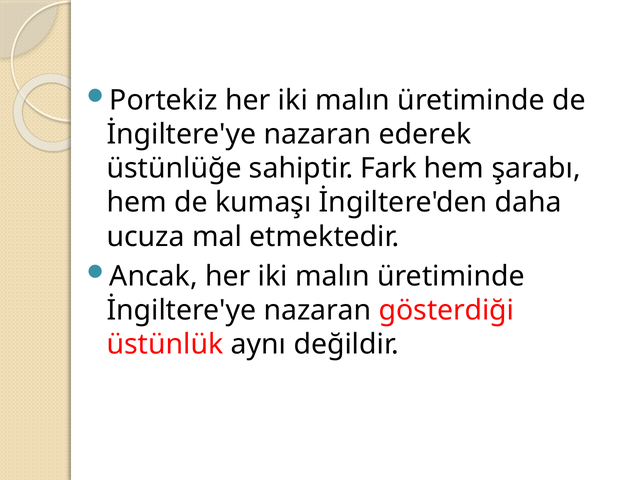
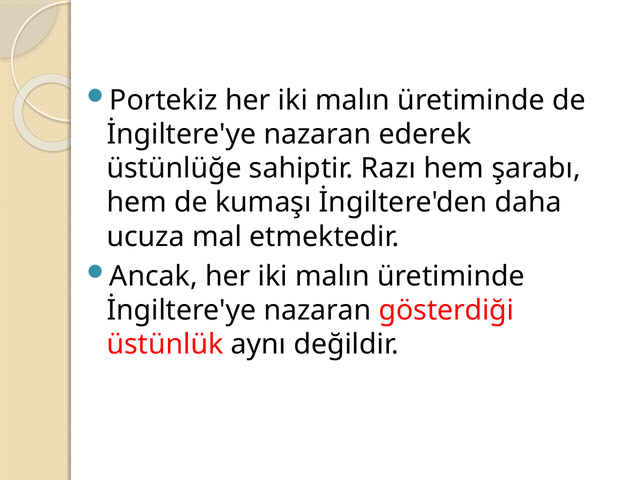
Fark: Fark -> Razı (388, 168)
